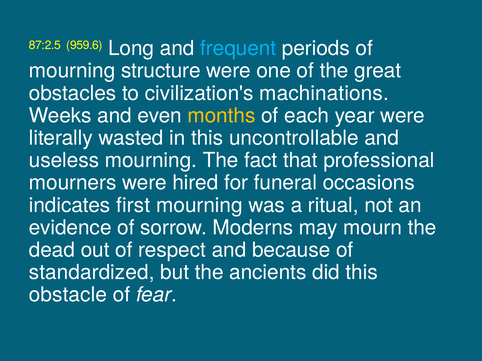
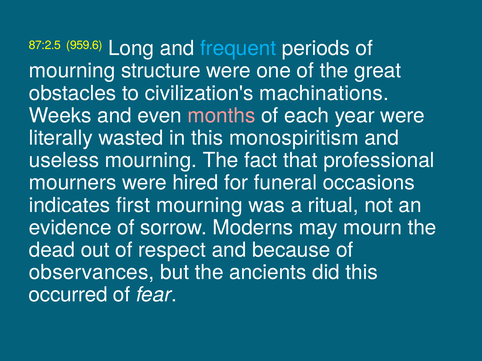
months colour: yellow -> pink (221, 116)
uncontrollable: uncontrollable -> monospiritism (294, 138)
standardized: standardized -> observances (92, 273)
obstacle: obstacle -> occurred (68, 295)
